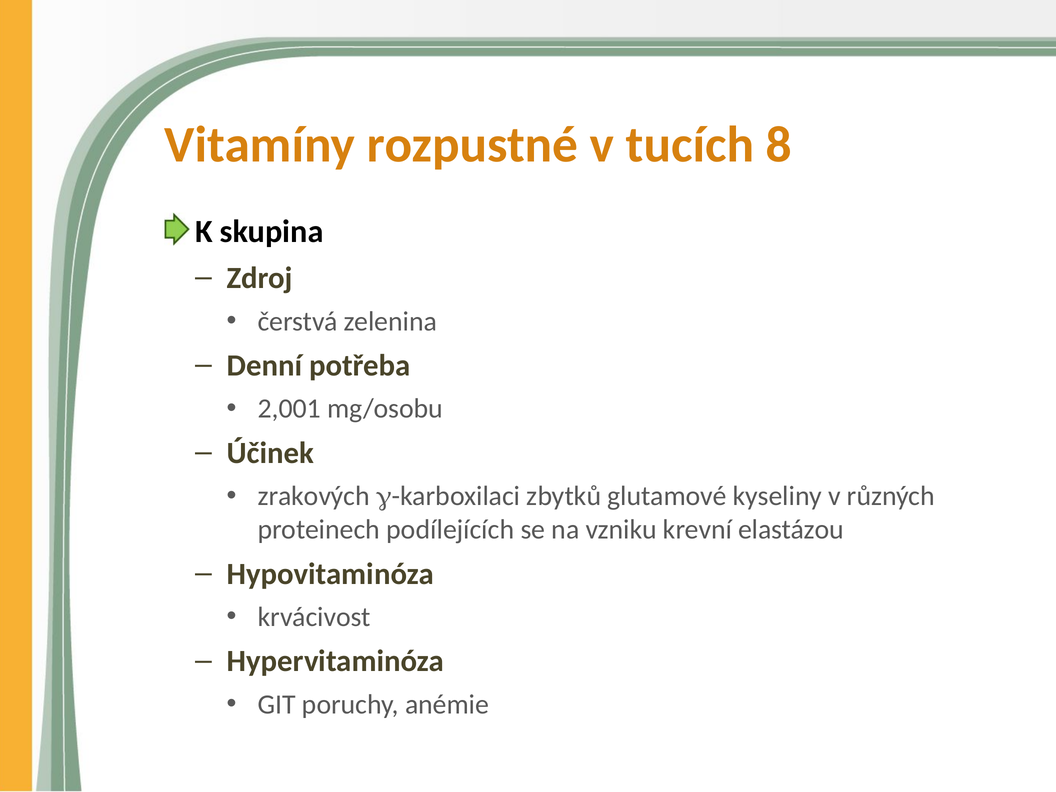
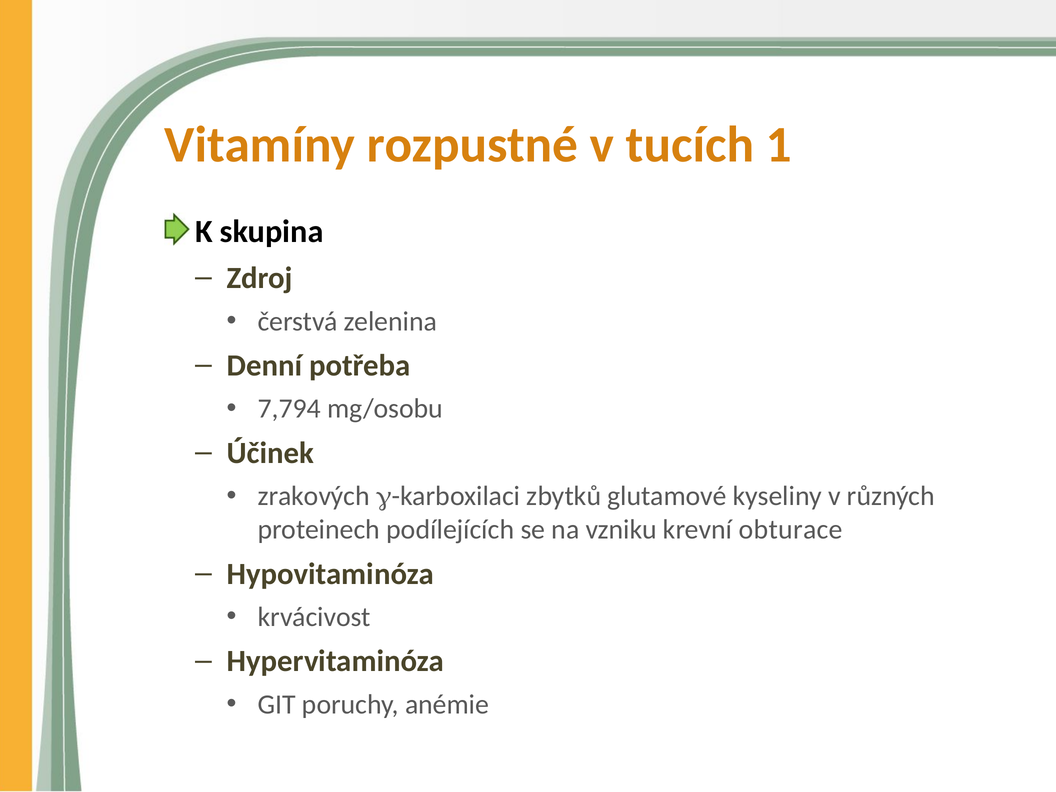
8: 8 -> 1 (779, 145)
2,001: 2,001 -> 7,794 (289, 409)
elastázou: elastázou -> obturace (791, 530)
